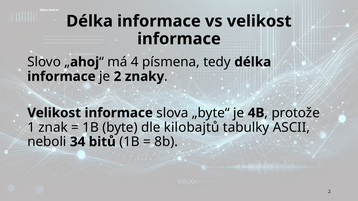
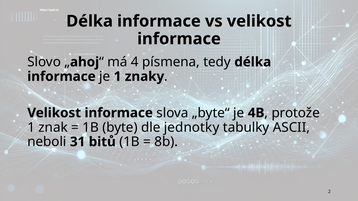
je 2: 2 -> 1 (118, 77)
kilobajtů: kilobajtů -> jednotky (192, 128)
34: 34 -> 31 (78, 142)
